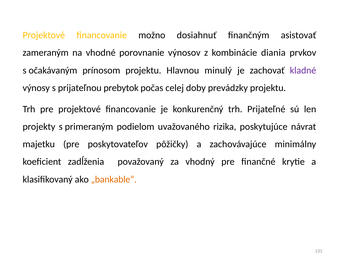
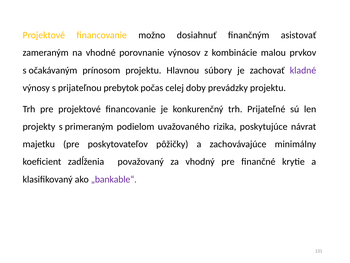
diania: diania -> malou (273, 53)
minulý: minulý -> súbory (218, 70)
„bankable“ colour: orange -> purple (114, 179)
